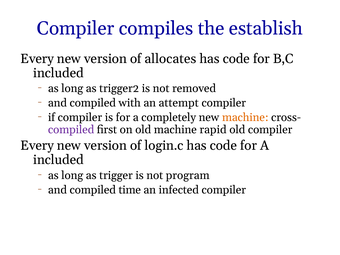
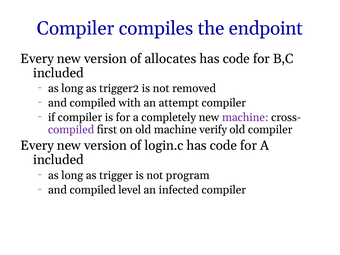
establish: establish -> endpoint (266, 28)
machine colour: orange -> purple (245, 117)
rapid: rapid -> verify (213, 130)
time: time -> level (130, 190)
